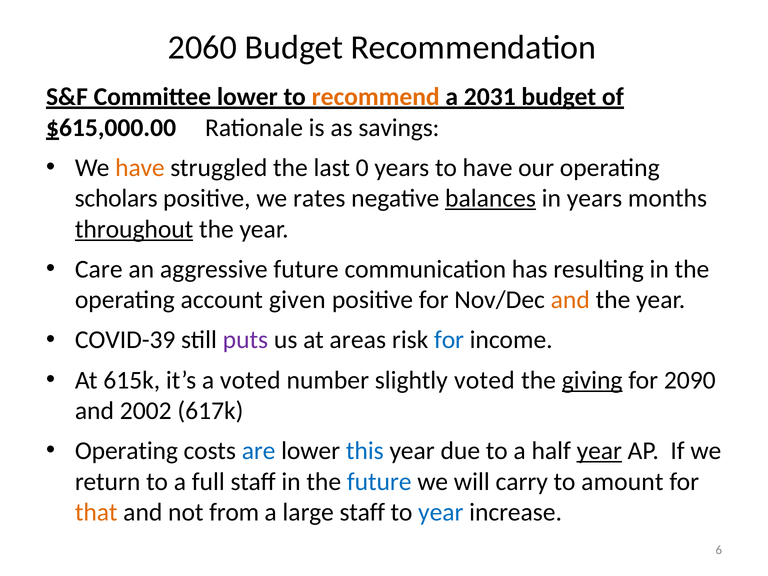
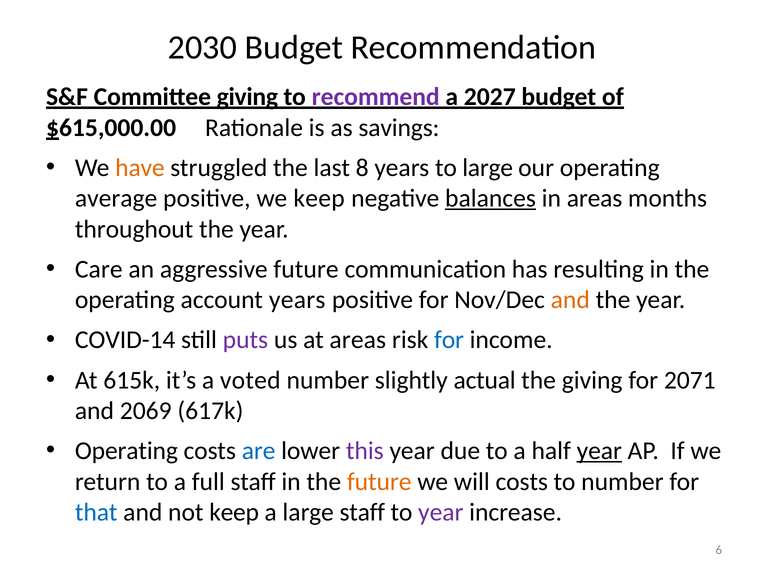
2060: 2060 -> 2030 (202, 47)
Committee lower: lower -> giving (247, 97)
recommend colour: orange -> purple (376, 97)
2031: 2031 -> 2027 (490, 97)
0: 0 -> 8 (362, 168)
to have: have -> large (488, 168)
scholars: scholars -> average (116, 198)
we rates: rates -> keep (319, 198)
in years: years -> areas (595, 198)
throughout underline: present -> none (134, 229)
account given: given -> years (297, 300)
COVID-39: COVID-39 -> COVID-14 (125, 340)
slightly voted: voted -> actual (485, 380)
giving underline: present -> none (592, 380)
2090: 2090 -> 2071 (690, 380)
2002: 2002 -> 2069 (146, 411)
this colour: blue -> purple (365, 451)
future colour: blue -> orange (379, 482)
will carry: carry -> costs (522, 482)
to amount: amount -> number (622, 482)
that colour: orange -> blue (96, 512)
not from: from -> keep (234, 512)
year colour: blue -> purple (441, 512)
